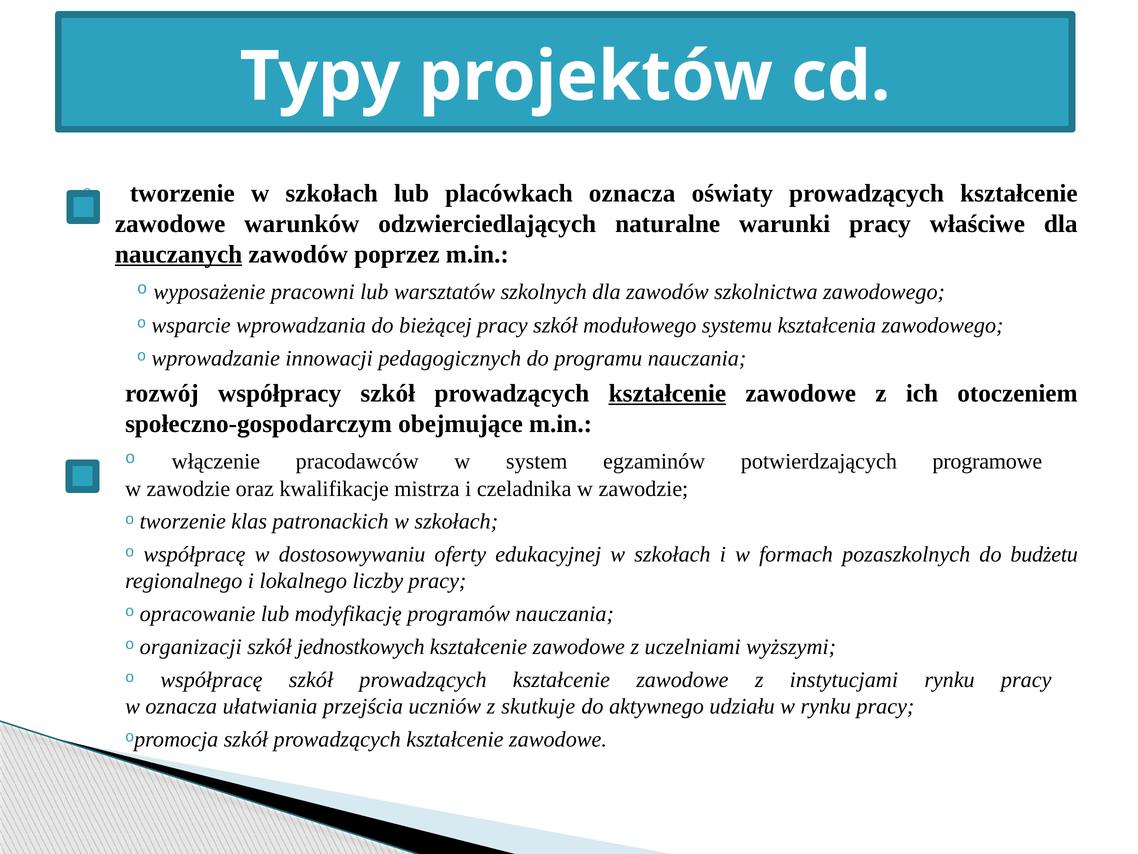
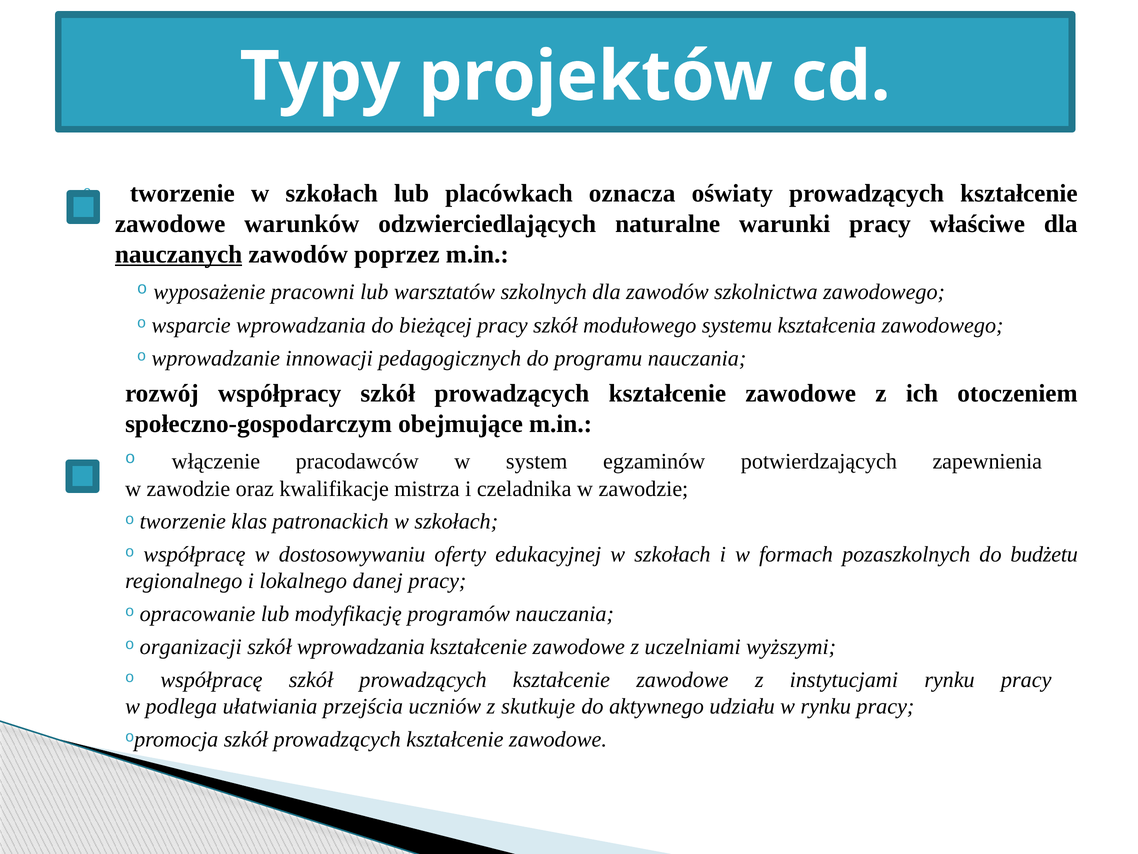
kształcenie underline: present -> none (667, 393)
programowe: programowe -> zapewnienia (987, 461)
liczby: liczby -> danej (378, 581)
szkół jednostkowych: jednostkowych -> wprowadzania (361, 647)
w oznacza: oznacza -> podlega (181, 706)
